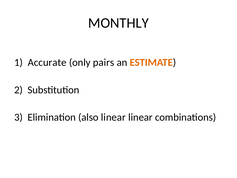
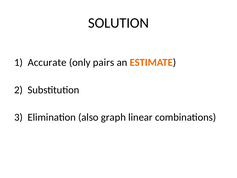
MONTHLY: MONTHLY -> SOLUTION (118, 23)
also linear: linear -> graph (113, 117)
